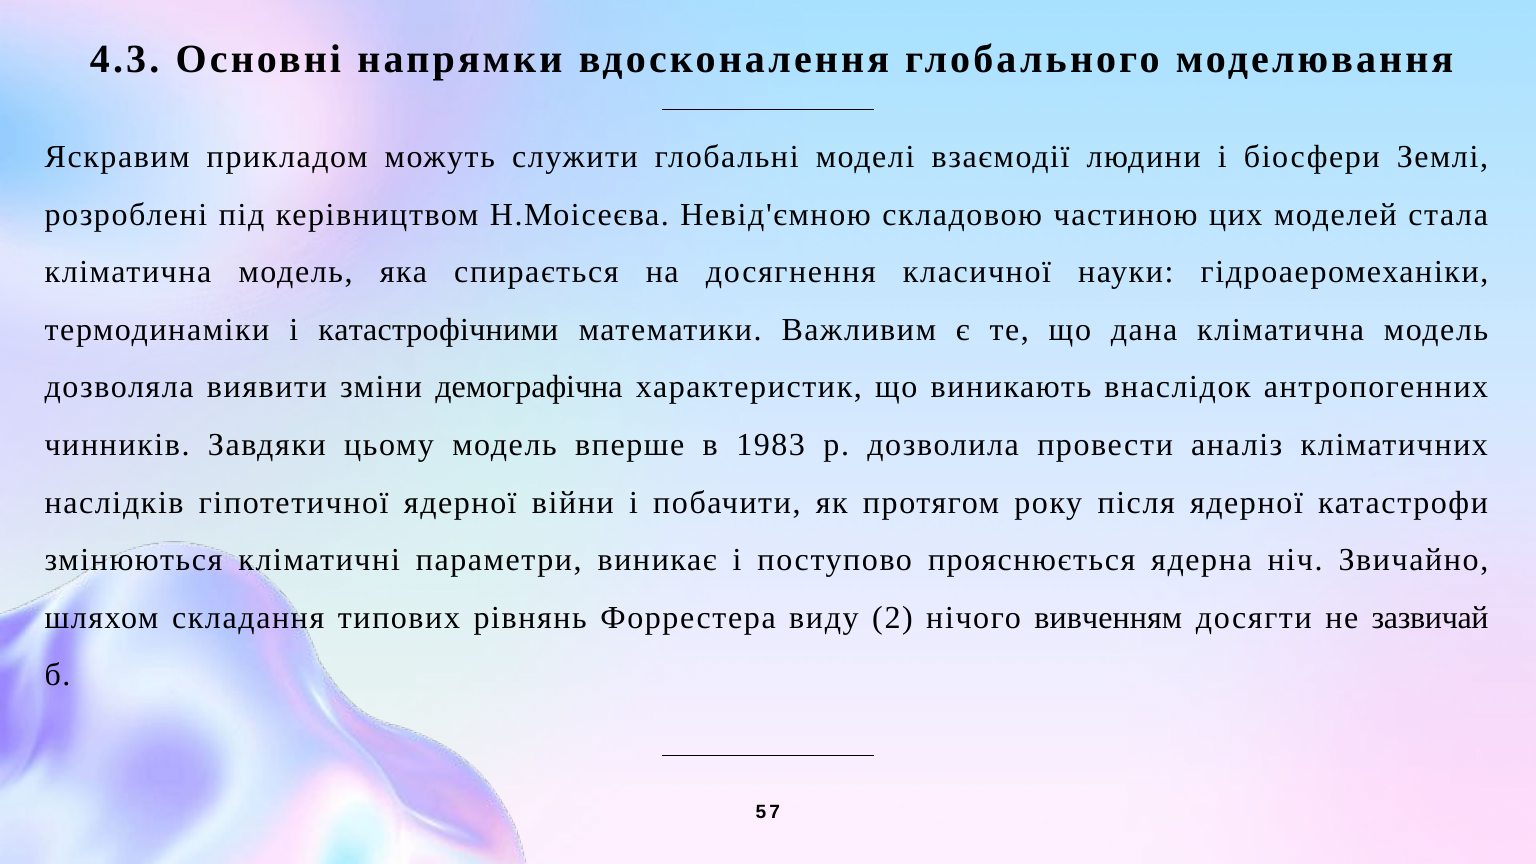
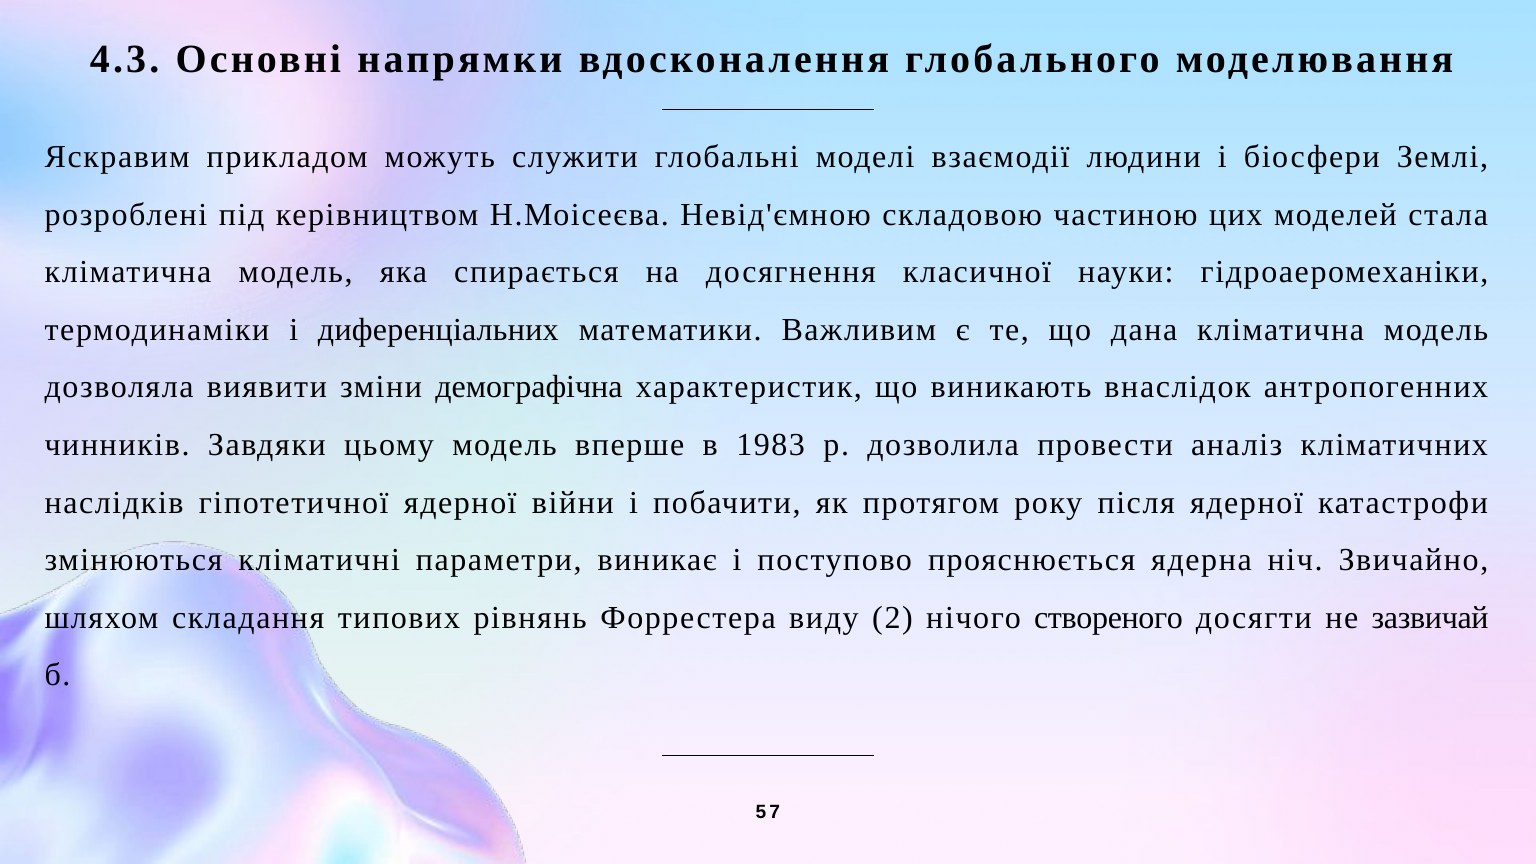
катастрофічними: катастрофічними -> диференціальних (438, 330)
вивченням: вивченням -> створеного (1108, 618)
